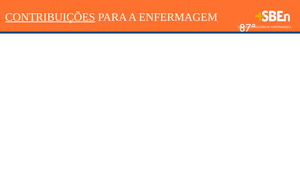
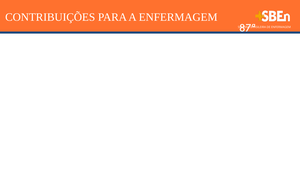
CONTRIBUIÇÕES underline: present -> none (50, 17)
